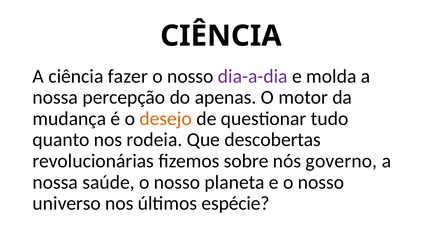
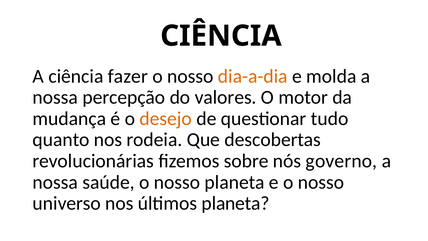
dia-a-dia colour: purple -> orange (253, 76)
apenas: apenas -> valores (226, 97)
últimos espécie: espécie -> planeta (236, 203)
